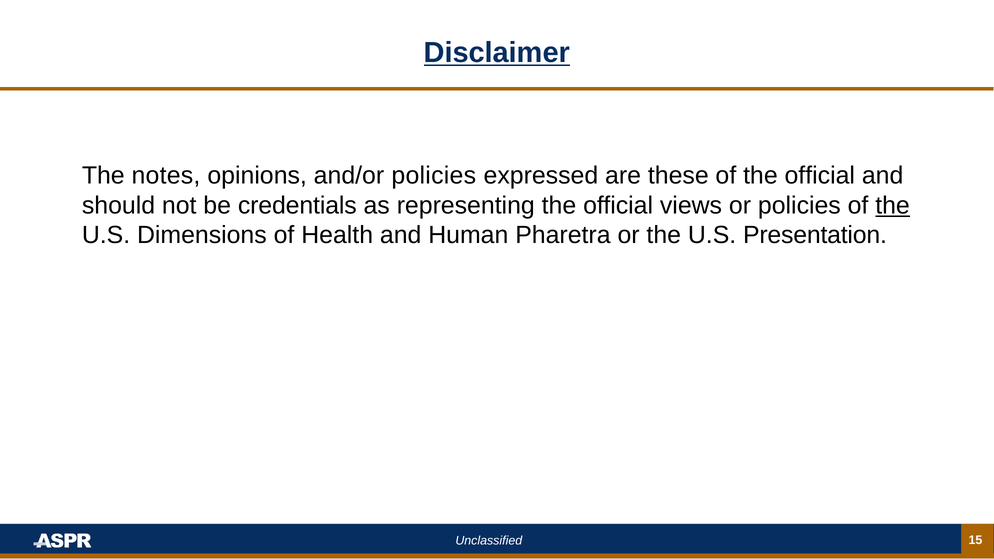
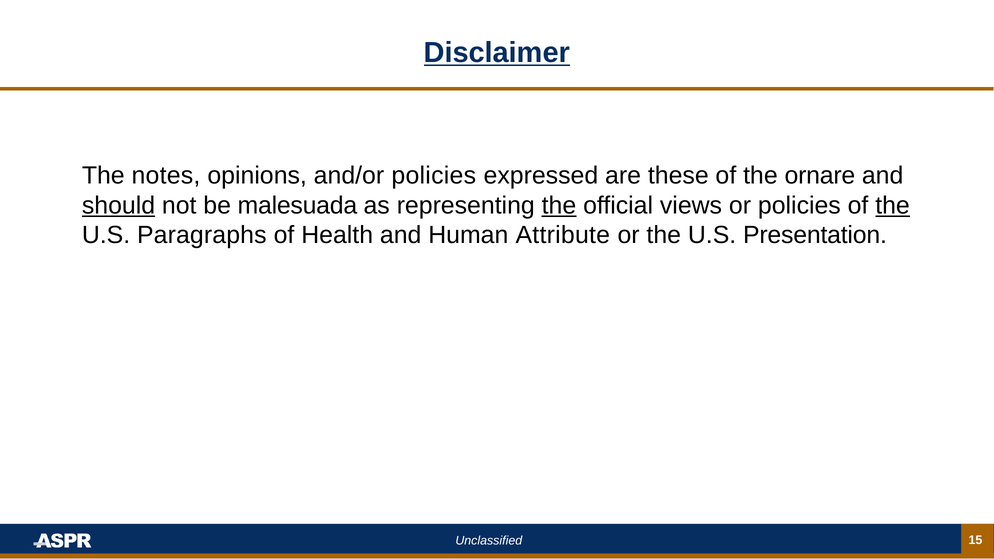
of the official: official -> ornare (820, 176)
should underline: none -> present (119, 205)
credentials: credentials -> malesuada (297, 205)
the underline: none -> present (559, 205)
Dimensions: Dimensions -> Paragraphs (202, 235)
Pharetra: Pharetra -> Attribute (563, 235)
